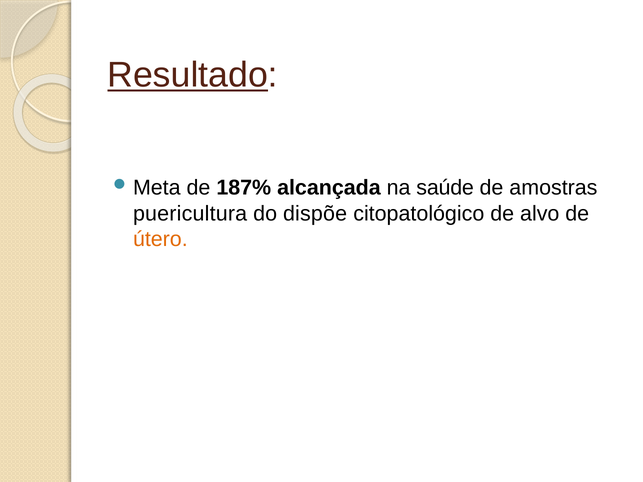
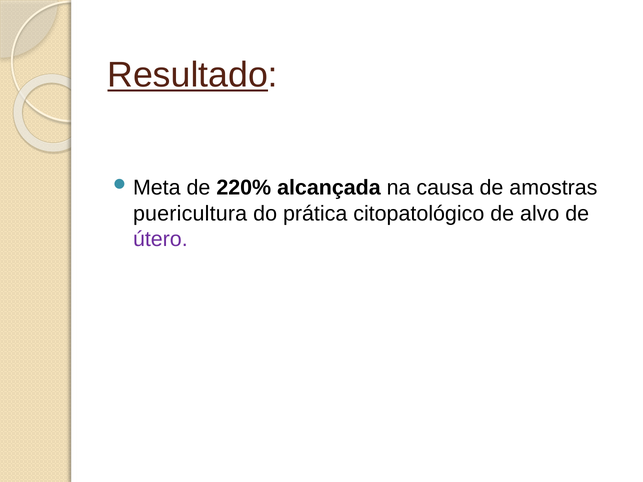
187%: 187% -> 220% (244, 188)
saúde: saúde -> causa (445, 188)
dispõe: dispõe -> prática (315, 214)
útero colour: orange -> purple (160, 239)
